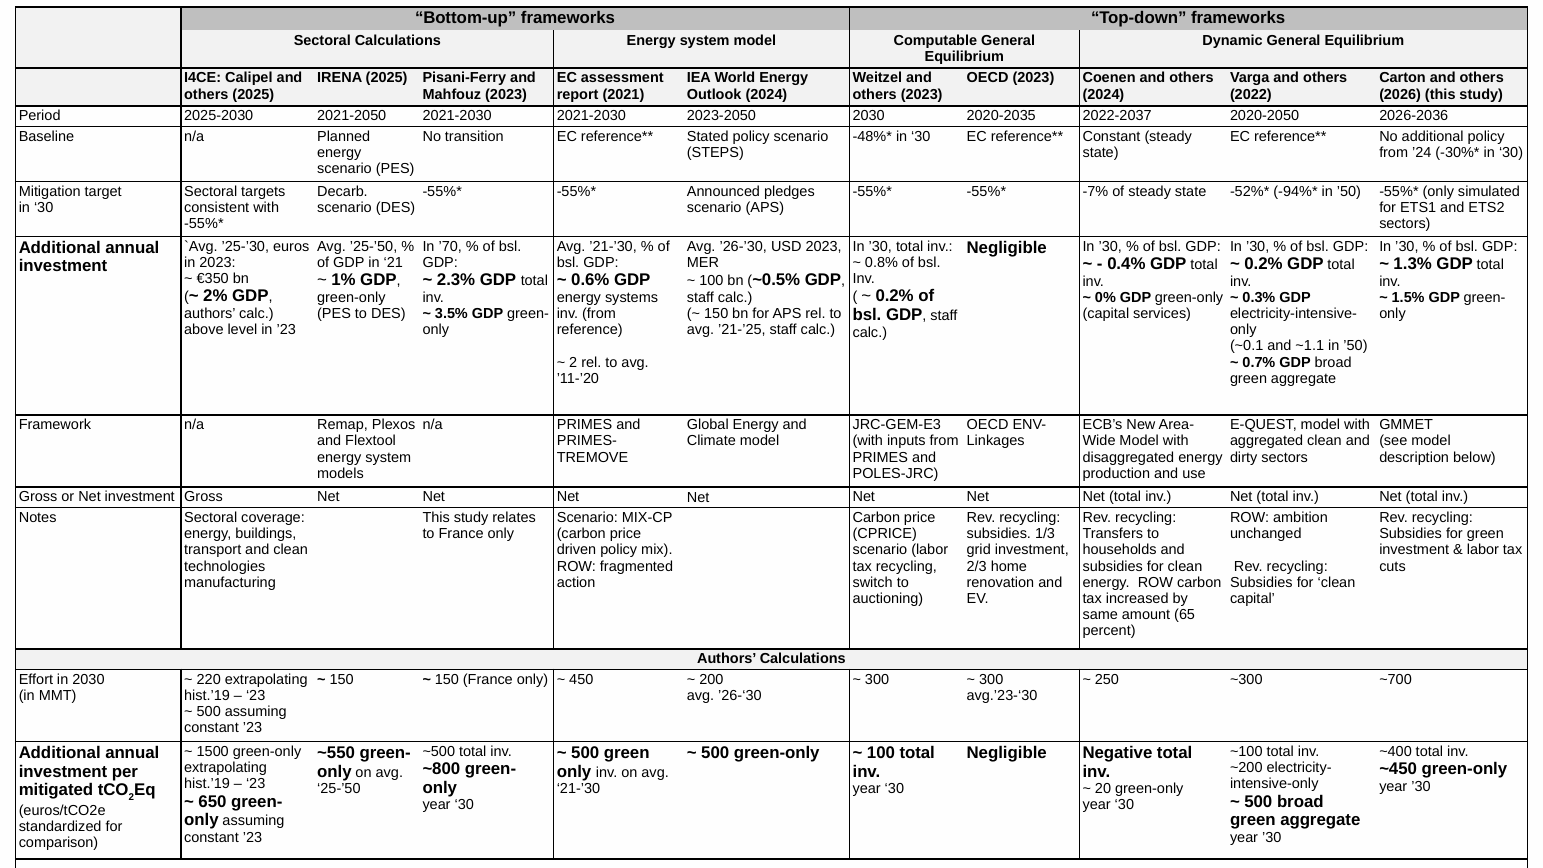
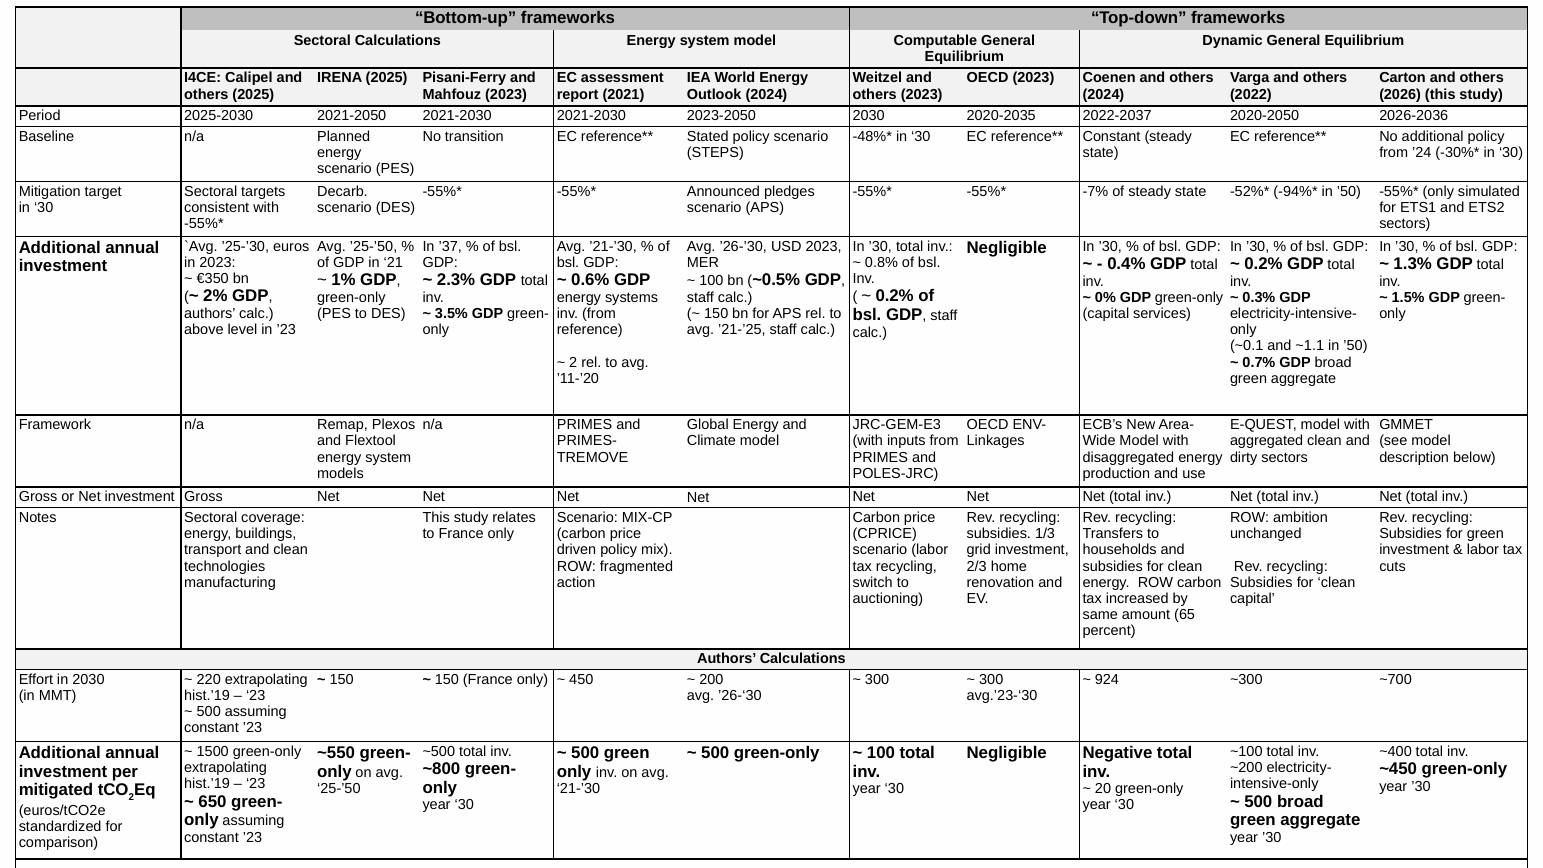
’70: ’70 -> ’37 (450, 246)
250: 250 -> 924 (1107, 679)
